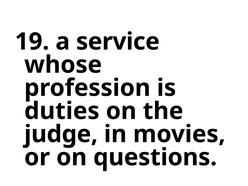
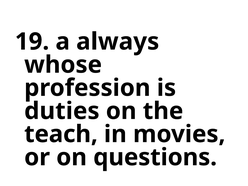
service: service -> always (118, 42)
judge: judge -> teach (61, 134)
